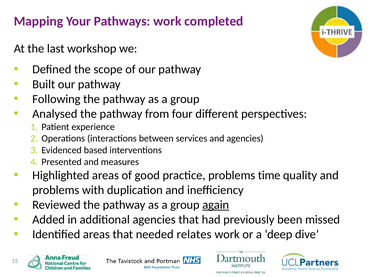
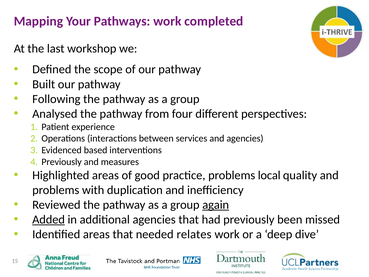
Presented: Presented -> Previously (62, 162)
time: time -> local (269, 175)
Added underline: none -> present (49, 219)
